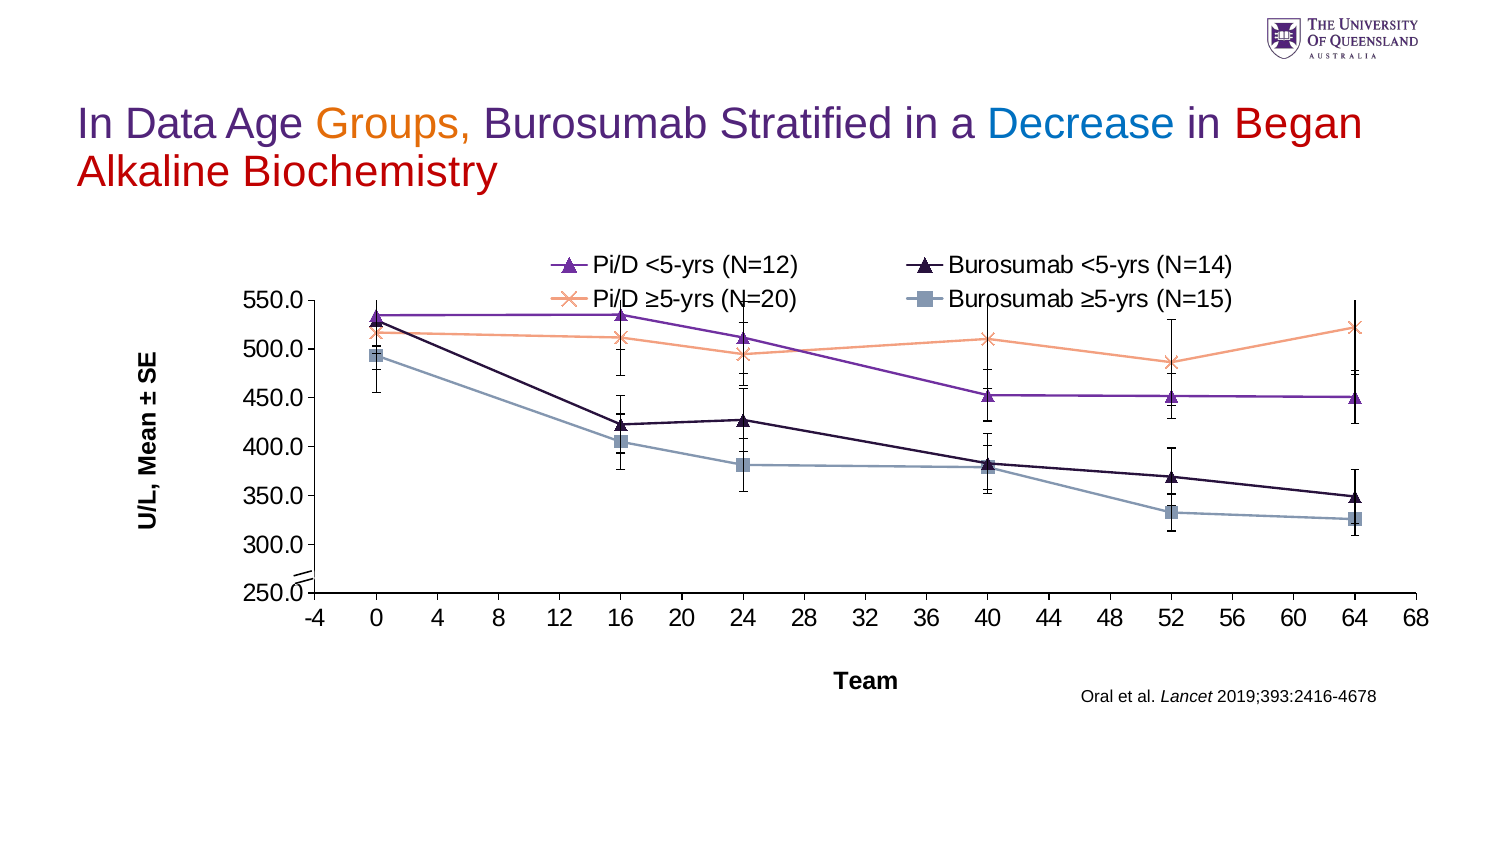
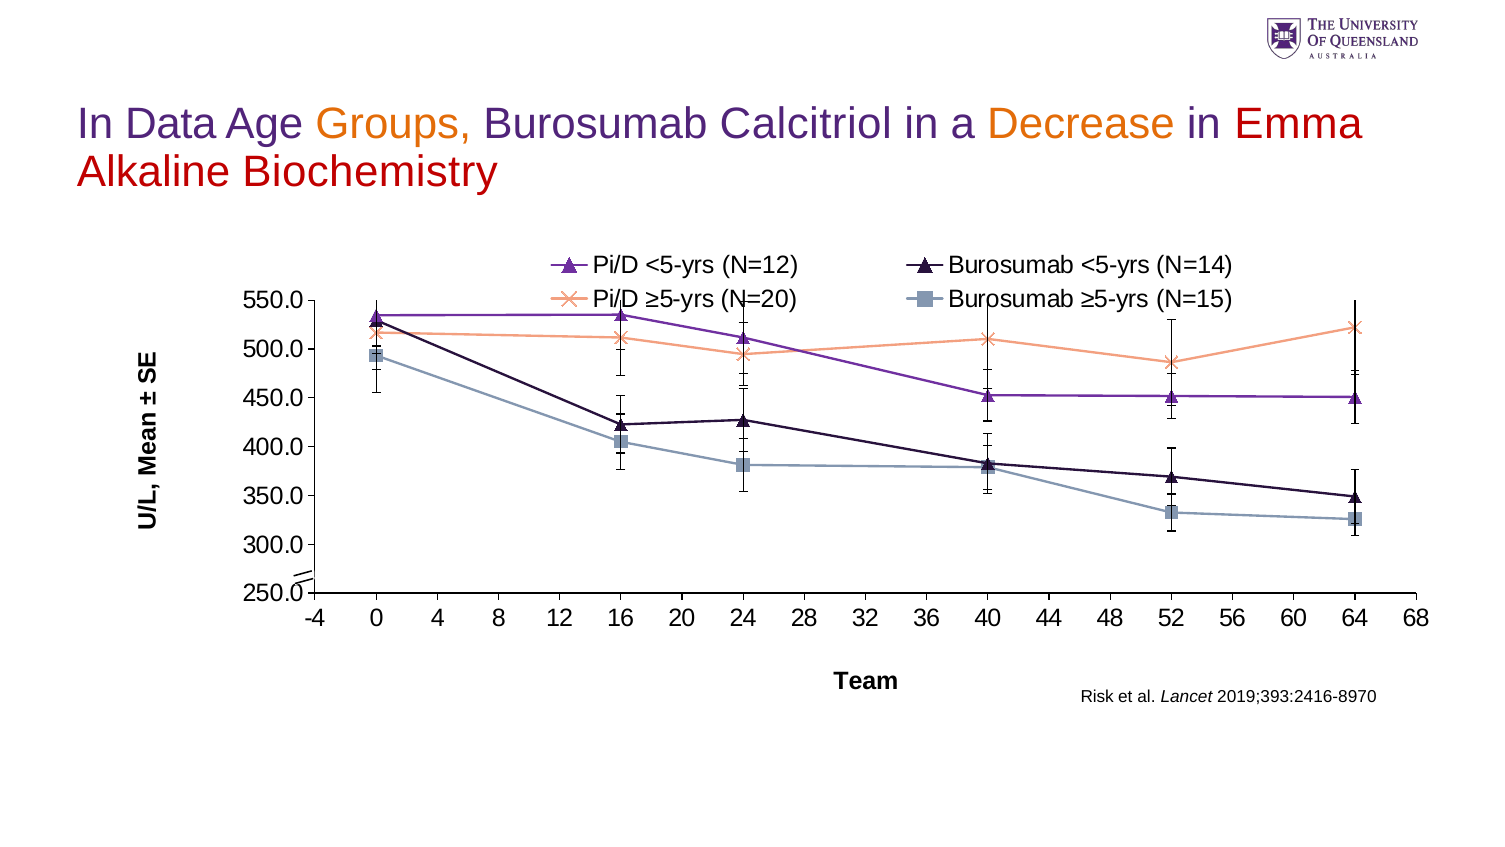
Stratified: Stratified -> Calcitriol (806, 124)
Decrease colour: blue -> orange (1081, 124)
Began: Began -> Emma (1299, 124)
Oral: Oral -> Risk (1097, 696)
2019;393:2416-4678: 2019;393:2416-4678 -> 2019;393:2416-8970 (1297, 696)
